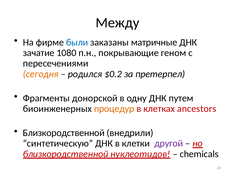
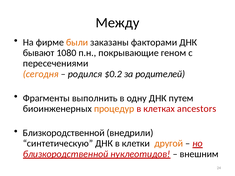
были colour: blue -> orange (77, 42)
матричные: матричные -> факторами (154, 42)
зачатие: зачатие -> бывают (39, 53)
претерпел: претерпел -> родителей (160, 74)
донорской: донорской -> выполнить (95, 98)
другой colour: purple -> orange (169, 144)
chemicals: chemicals -> внешним (199, 154)
